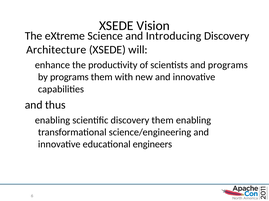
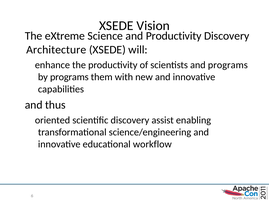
and Introducing: Introducing -> Productivity (174, 36)
enabling: enabling -> oriented (53, 121)
discovery them: them -> assist (163, 121)
engineers: engineers -> workflow (152, 145)
